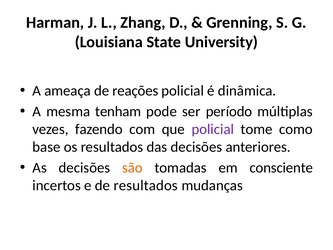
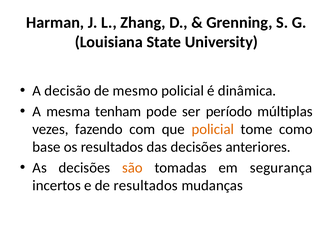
ameaça: ameaça -> decisão (67, 91)
reações: reações -> mesmo (135, 91)
policial colour: purple -> orange (213, 129)
consciente: consciente -> segurança (281, 168)
